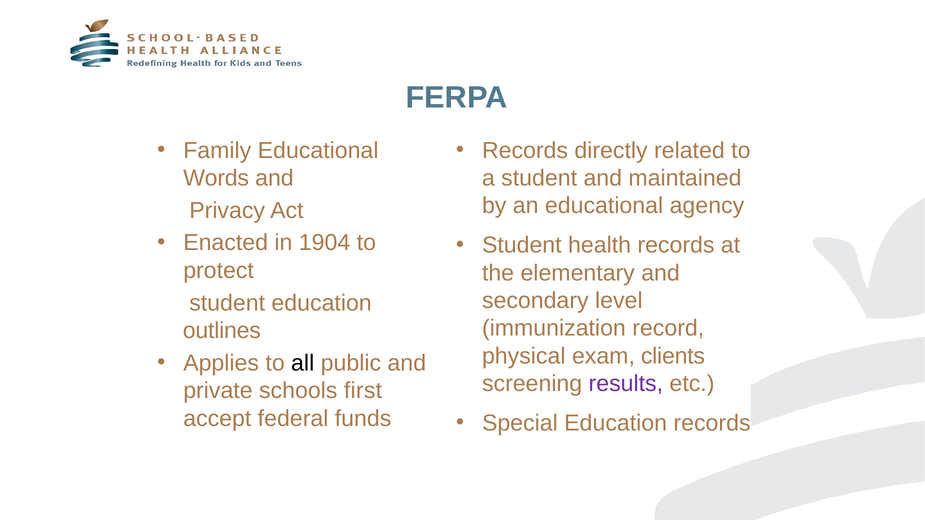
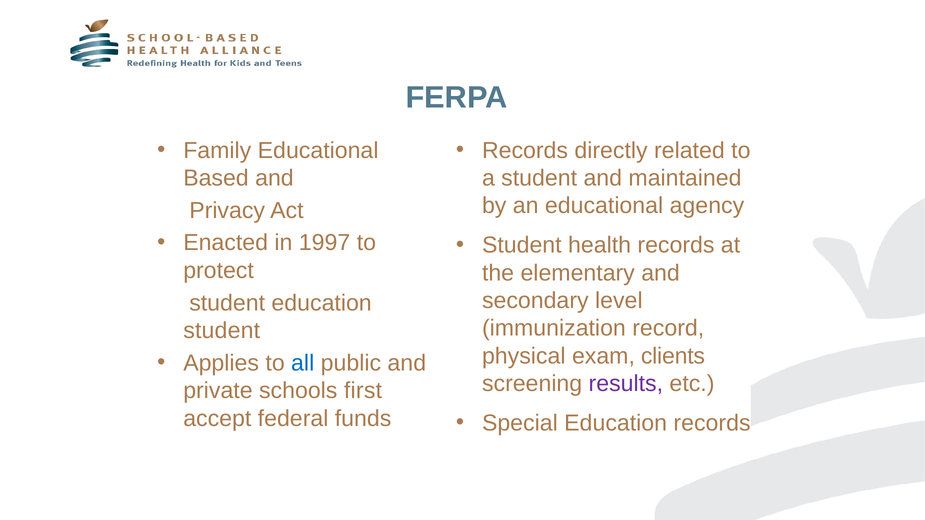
Words: Words -> Based (216, 178)
1904: 1904 -> 1997 (325, 243)
outlines: outlines -> student (222, 331)
all colour: black -> blue (303, 363)
